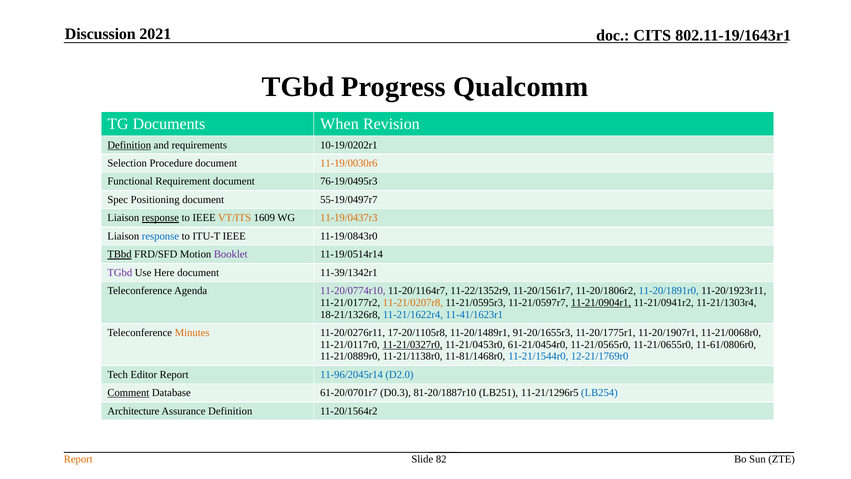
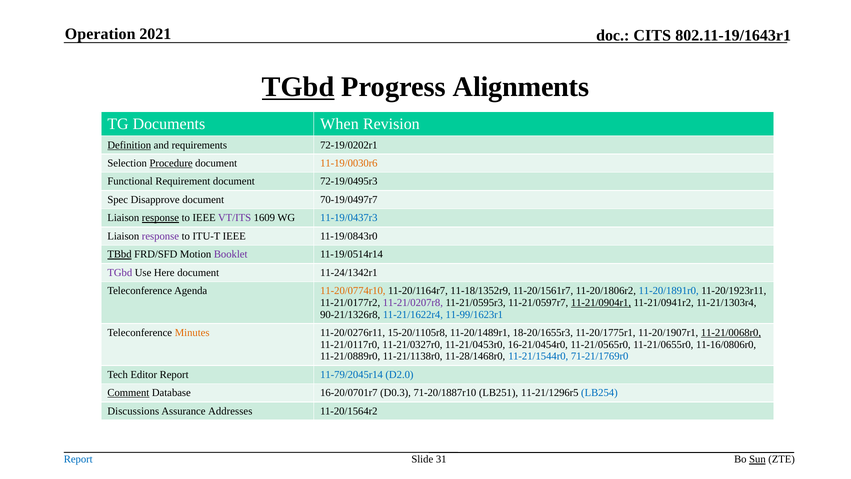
Discussion: Discussion -> Operation (100, 34)
TGbd underline: none -> present (298, 87)
Qualcomm: Qualcomm -> Alignments (521, 87)
10-19/0202r1: 10-19/0202r1 -> 72-19/0202r1 (349, 145)
Procedure underline: none -> present (171, 163)
76-19/0495r3: 76-19/0495r3 -> 72-19/0495r3 (349, 181)
Positioning: Positioning -> Disapprove (155, 200)
55-19/0497r7: 55-19/0497r7 -> 70-19/0497r7 (349, 200)
VT/ITS colour: orange -> purple (235, 218)
11-19/0437r3 colour: orange -> blue (349, 218)
response colour: blue -> purple (160, 236)
11-39/1342r1: 11-39/1342r1 -> 11-24/1342r1 (349, 272)
11-20/0774r10 colour: purple -> orange (353, 291)
11-22/1352r9: 11-22/1352r9 -> 11-18/1352r9 (481, 291)
11-21/0207r8 colour: orange -> purple (413, 302)
18-21/1326r8: 18-21/1326r8 -> 90-21/1326r8 (350, 314)
11-41/1623r1: 11-41/1623r1 -> 11-99/1623r1 (474, 314)
17-20/1105r8: 17-20/1105r8 -> 15-20/1105r8 (418, 333)
91-20/1655r3: 91-20/1655r3 -> 18-20/1655r3 (543, 333)
11-21/0068r0 underline: none -> present (731, 333)
11-21/0327r0 underline: present -> none (412, 344)
61-21/0454r0: 61-21/0454r0 -> 16-21/0454r0 (538, 344)
11-61/0806r0: 11-61/0806r0 -> 11-16/0806r0 (726, 344)
11-81/1468r0: 11-81/1468r0 -> 11-28/1468r0 (475, 356)
12-21/1769r0: 12-21/1769r0 -> 71-21/1769r0 (600, 356)
11-96/2045r14: 11-96/2045r14 -> 11-79/2045r14 (352, 374)
61-20/0701r7: 61-20/0701r7 -> 16-20/0701r7 (349, 393)
81-20/1887r10: 81-20/1887r10 -> 71-20/1887r10 (445, 393)
Architecture: Architecture -> Discussions (133, 411)
Assurance Definition: Definition -> Addresses (230, 411)
Report colour: orange -> blue (78, 459)
82: 82 -> 31 (441, 459)
Sun underline: none -> present (757, 459)
